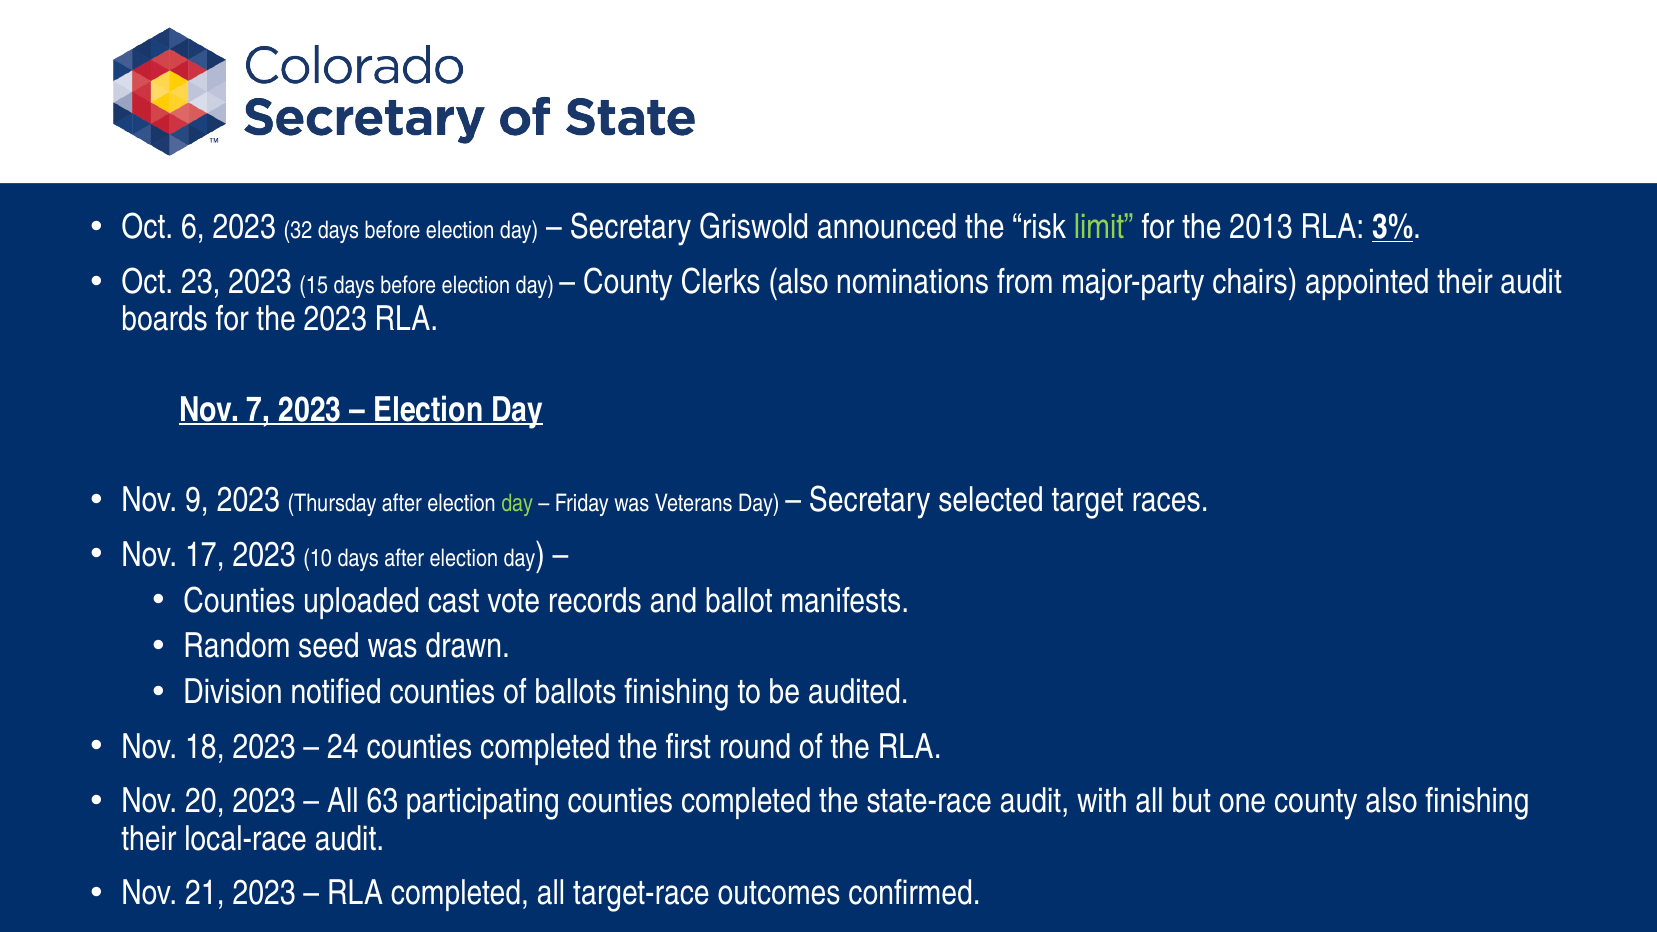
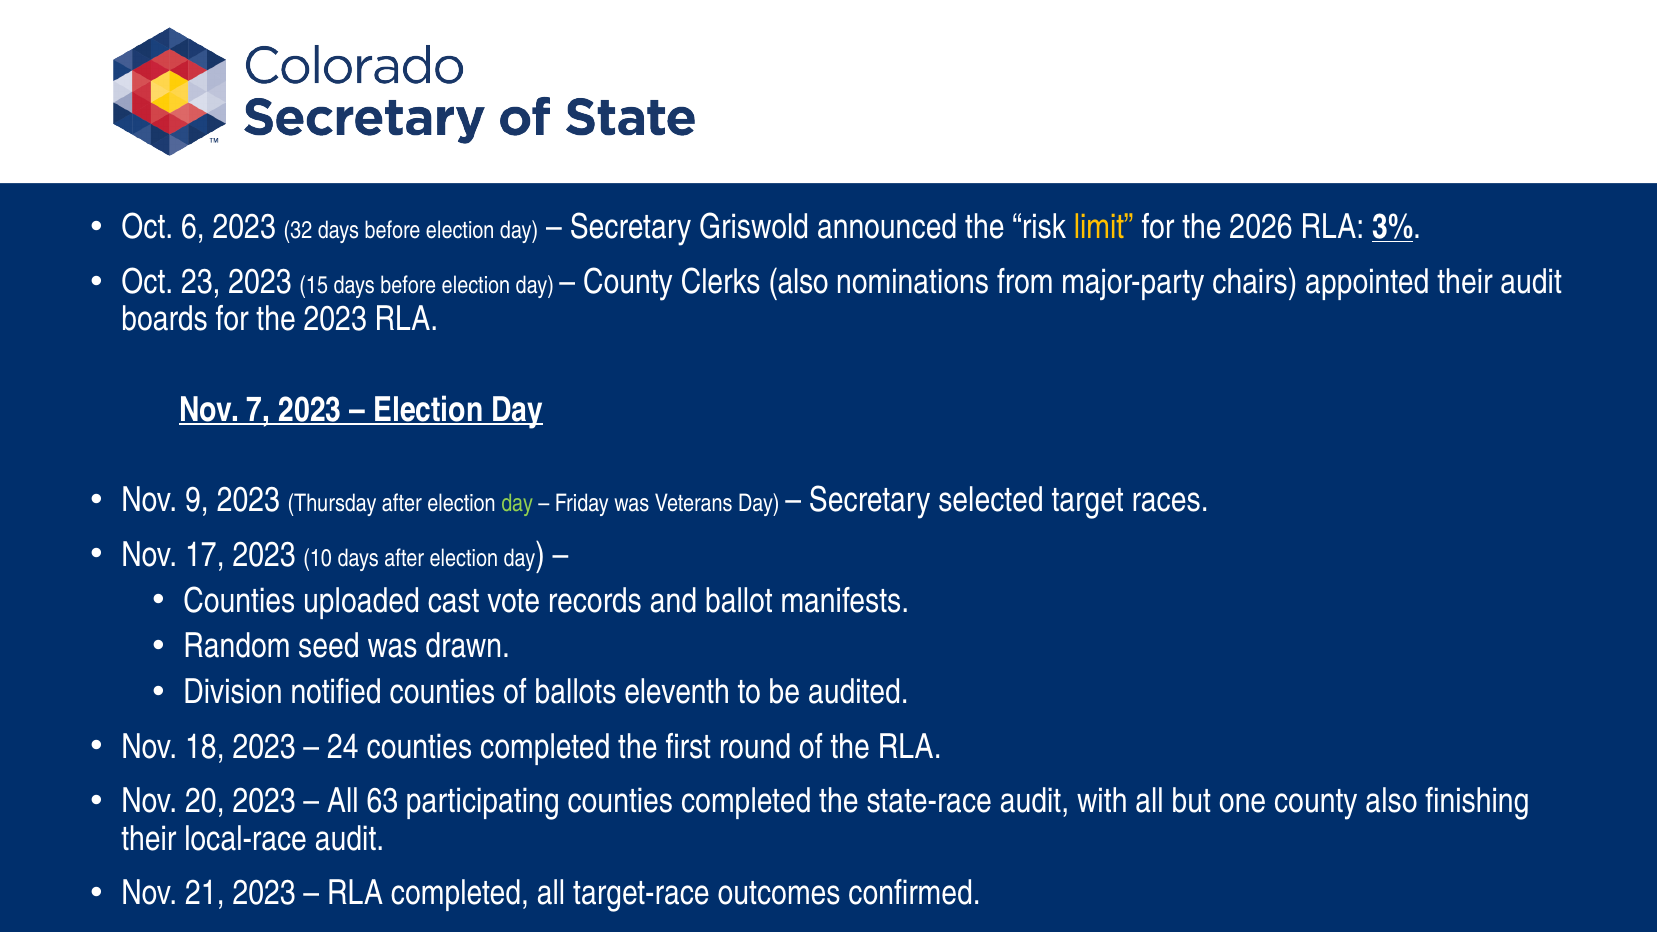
limit colour: light green -> yellow (1104, 228)
2013: 2013 -> 2026 (1261, 228)
ballots finishing: finishing -> eleventh (677, 693)
